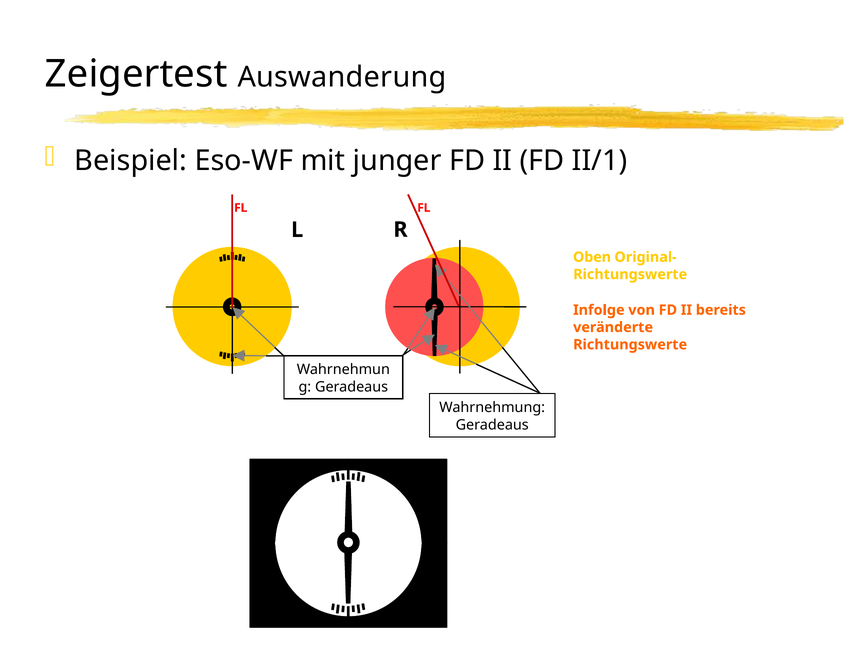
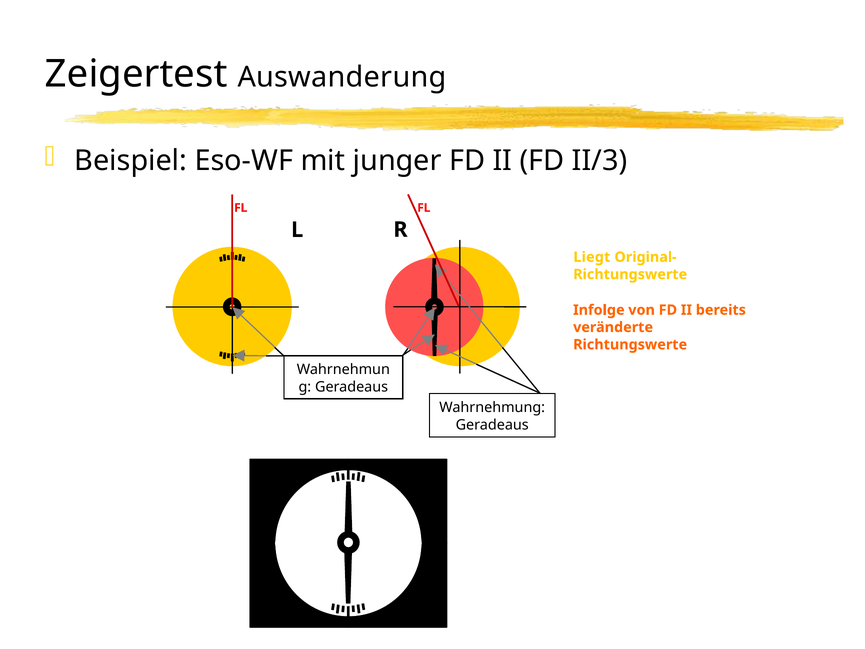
II/1: II/1 -> II/3 (600, 161)
Oben: Oben -> Liegt (592, 257)
